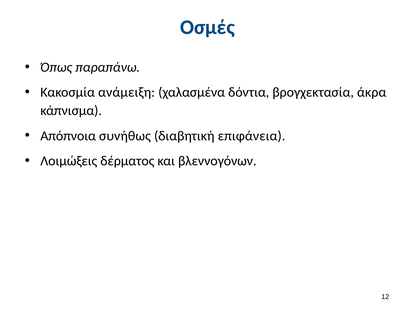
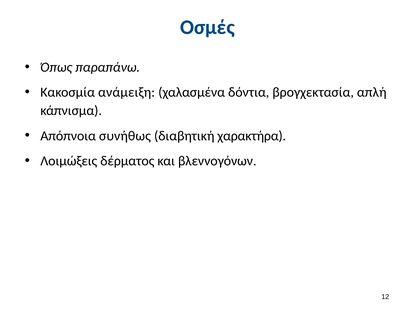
άκρα: άκρα -> απλή (372, 92)
επιφάνεια: επιφάνεια -> χαρακτήρα (252, 136)
